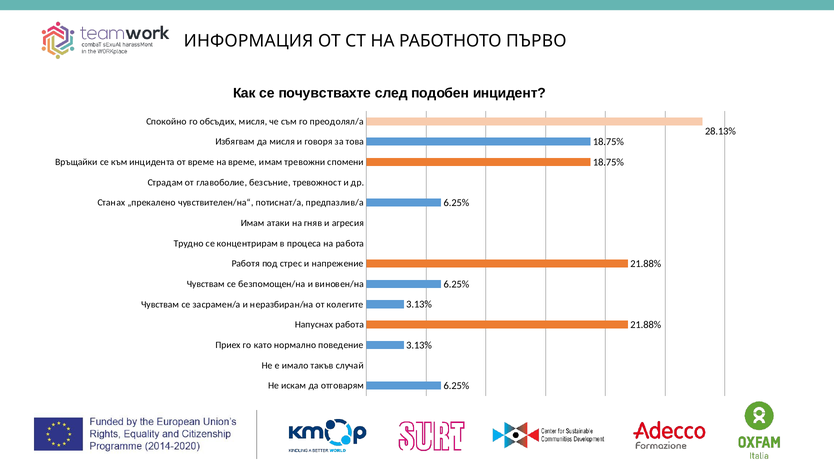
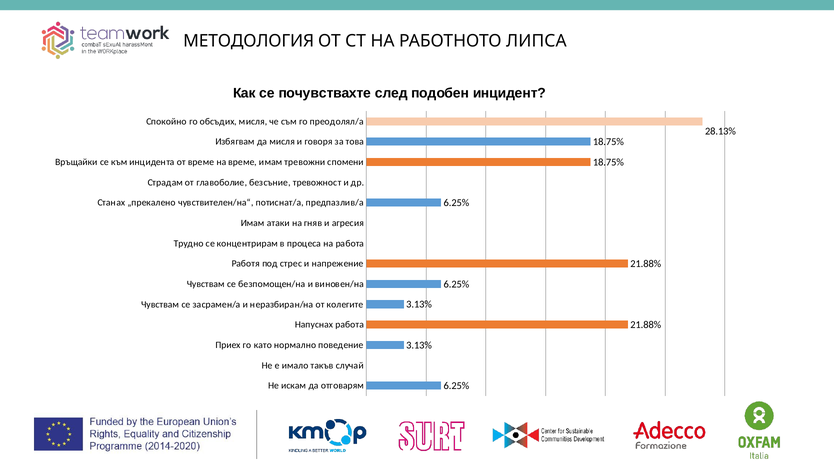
ИНФОРМАЦИЯ: ИНФОРМАЦИЯ -> МЕТОДОЛОГИЯ (249, 41)
ПЪРВО: ПЪРВО -> ЛИПСА (536, 41)
